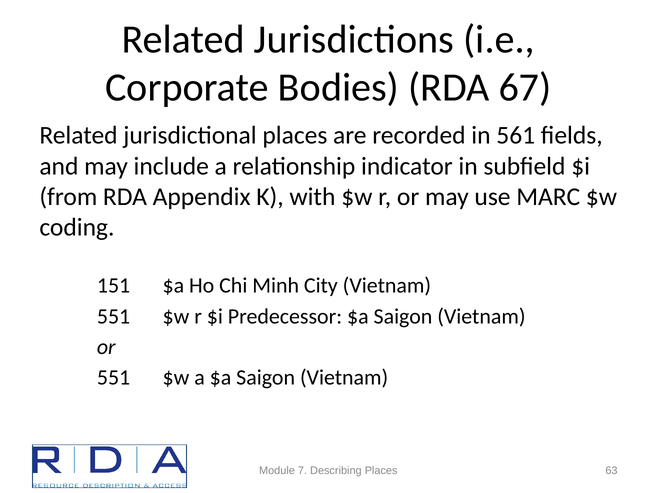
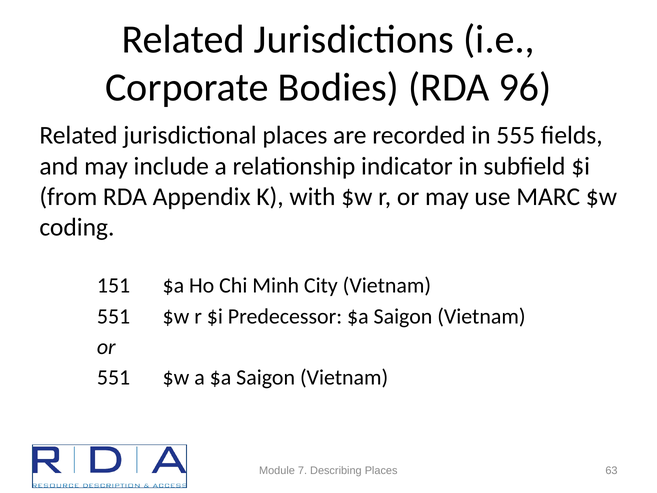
67: 67 -> 96 (525, 88)
561: 561 -> 555 (516, 135)
